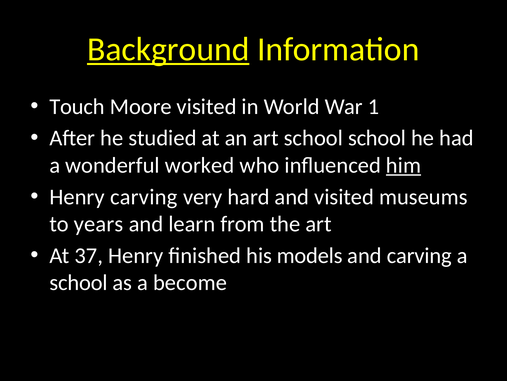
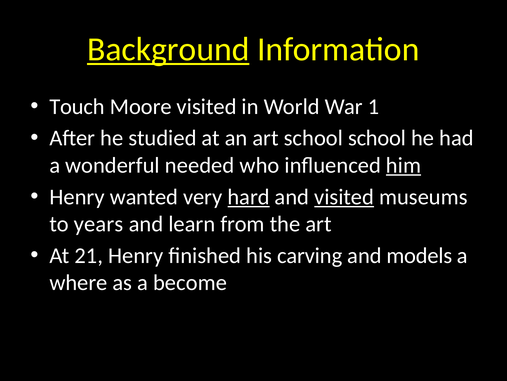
worked: worked -> needed (200, 165)
Henry carving: carving -> wanted (144, 197)
hard underline: none -> present (249, 197)
visited underline: none -> present (344, 197)
37: 37 -> 21 (89, 255)
models: models -> carving (310, 255)
and carving: carving -> models (419, 255)
school: school -> where (78, 282)
